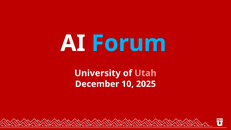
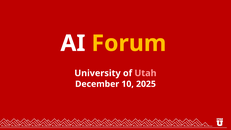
Forum colour: light blue -> yellow (129, 43)
